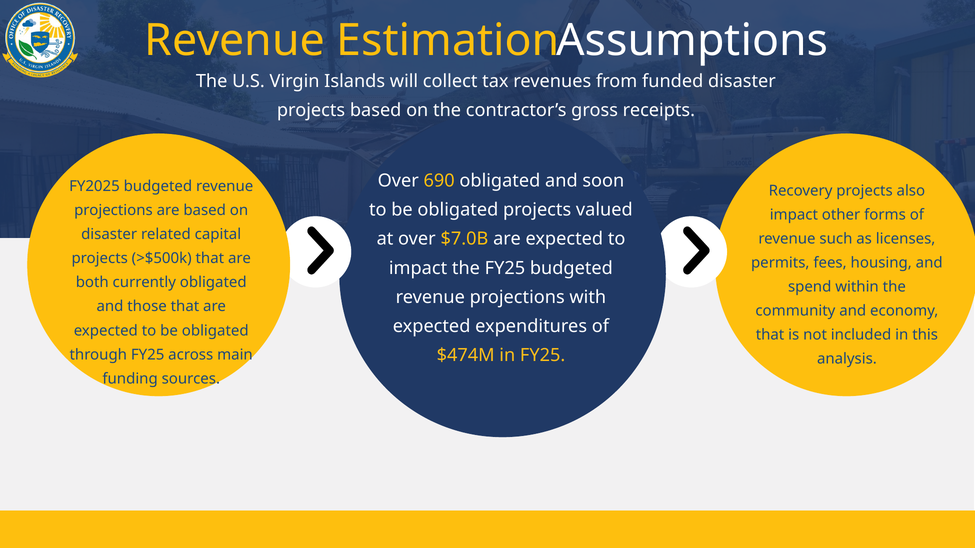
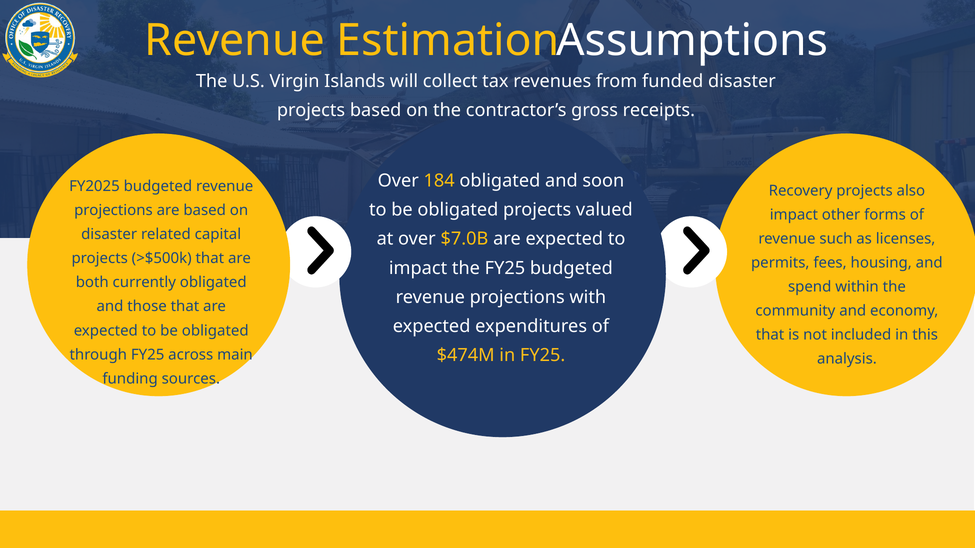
690: 690 -> 184 (439, 181)
